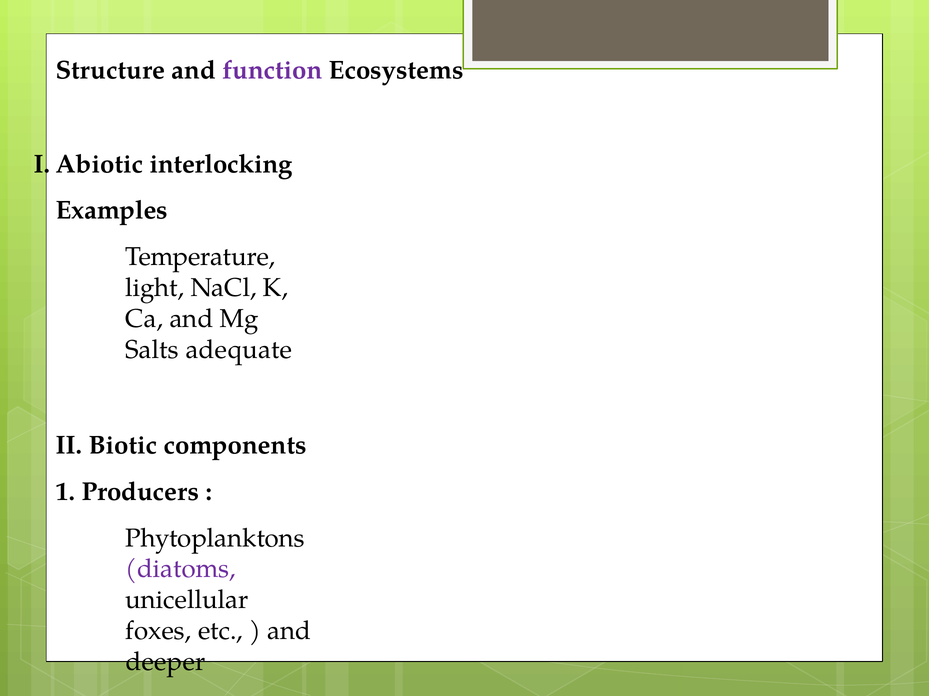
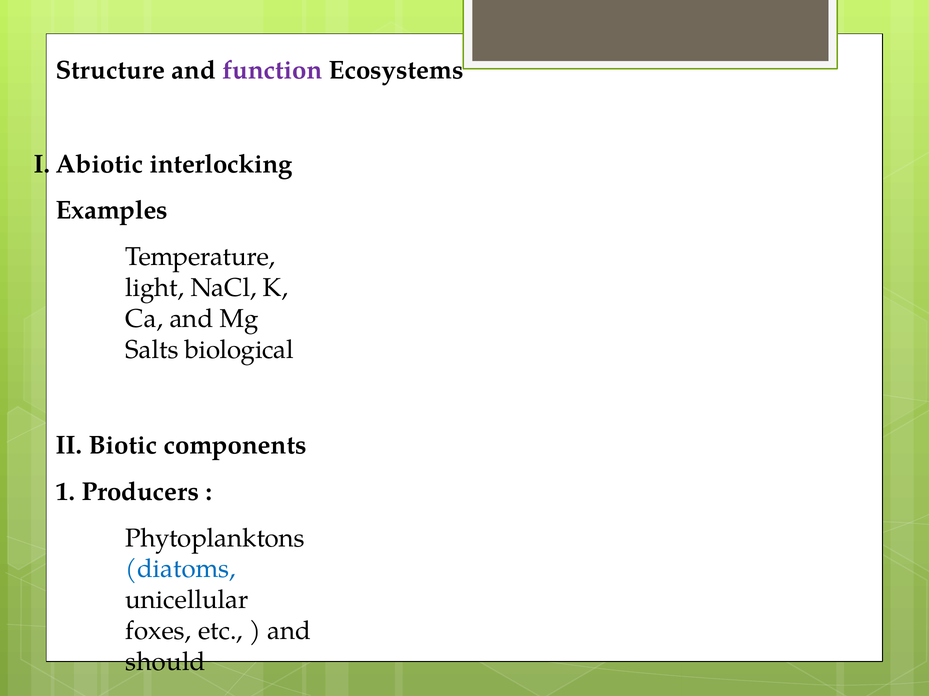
adequate: adequate -> biological (239, 350)
diatoms colour: purple -> blue (181, 570)
deeper: deeper -> should (166, 663)
